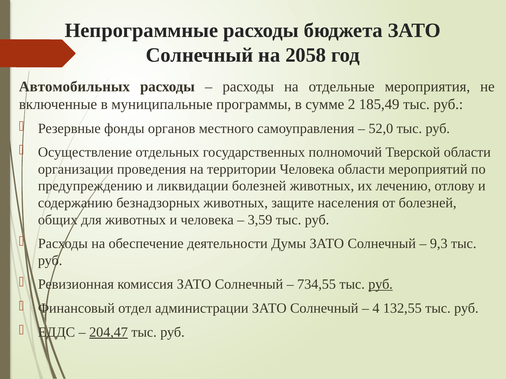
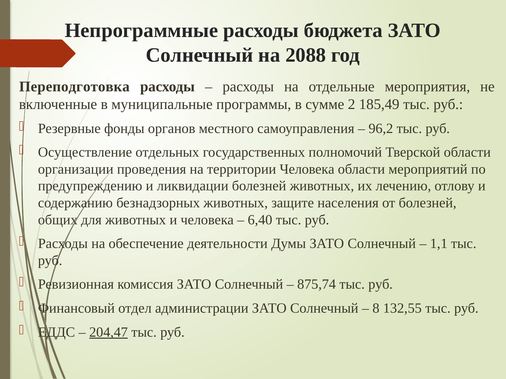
2058: 2058 -> 2088 (306, 55)
Автомобильных: Автомобильных -> Переподготовка (74, 87)
52,0: 52,0 -> 96,2 (381, 129)
3,59: 3,59 -> 6,40 (260, 220)
9,3: 9,3 -> 1,1 (439, 244)
734,55: 734,55 -> 875,74 (317, 285)
руб underline: present -> none (381, 285)
4: 4 -> 8 (376, 309)
